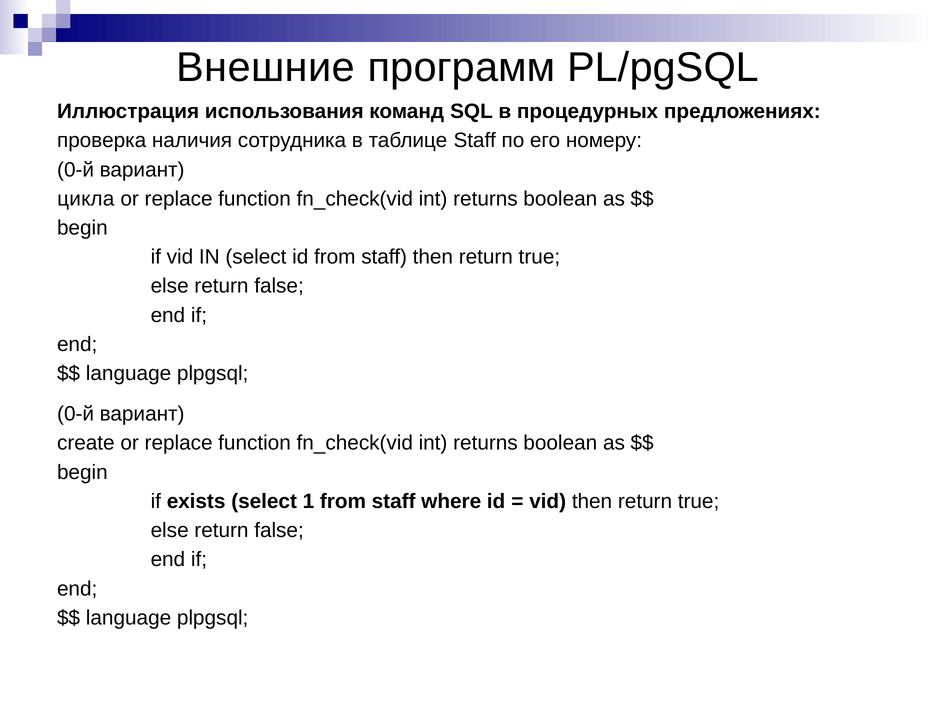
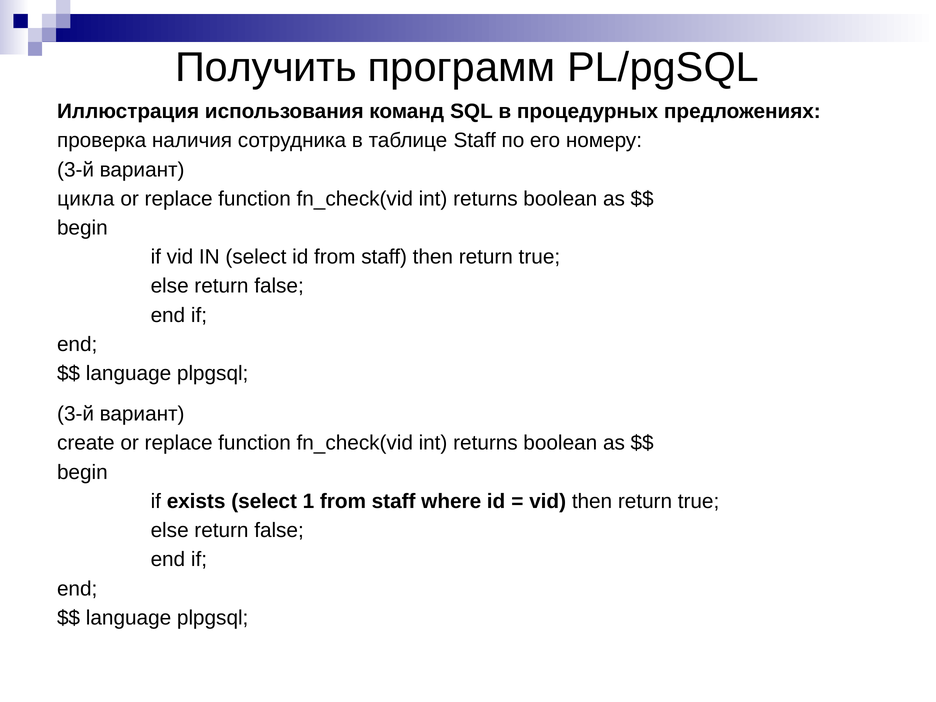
Внешние: Внешние -> Получить (266, 67)
0-й: 0-й -> 3-й (76, 170)
0-й: 0-й -> 3-й (76, 414)
